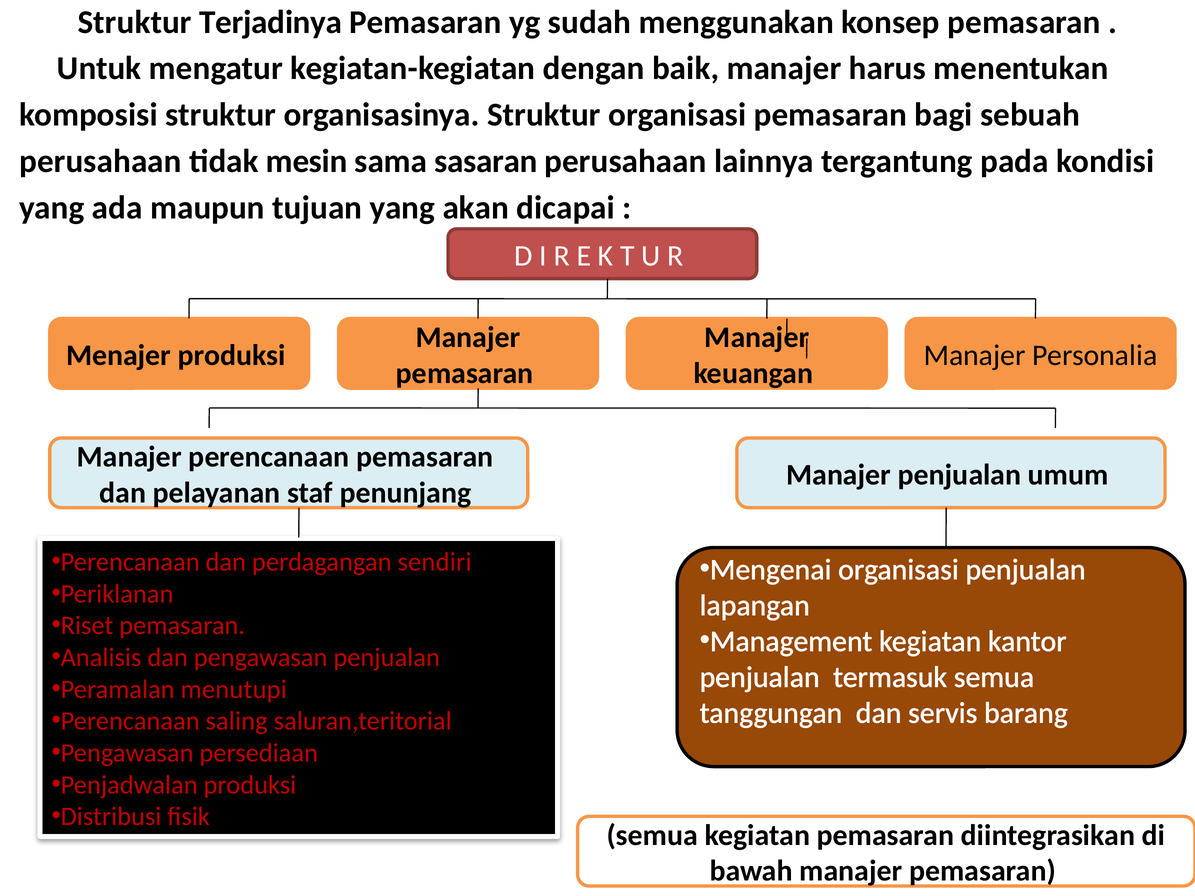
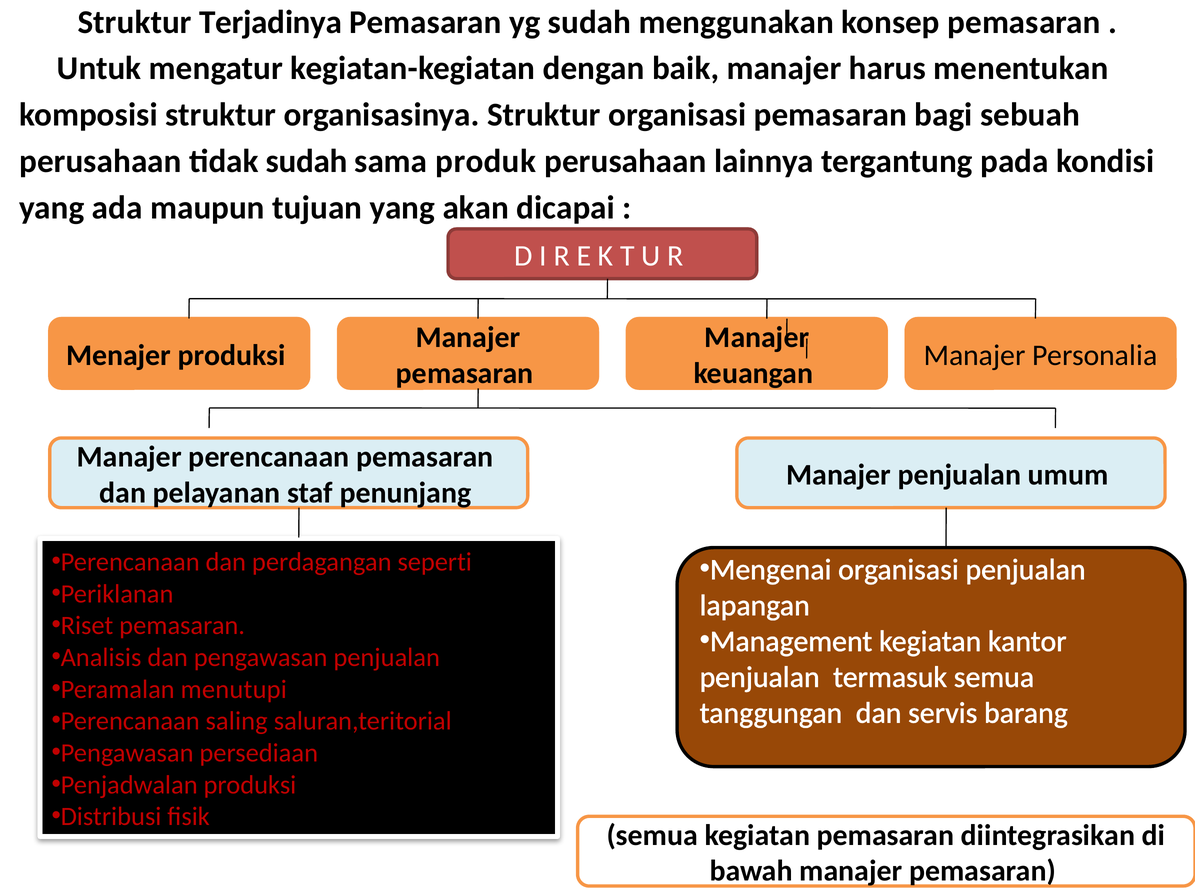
tidak mesin: mesin -> sudah (307, 161)
sasaran: sasaran -> produk (486, 161)
sendiri: sendiri -> seperti (435, 562)
